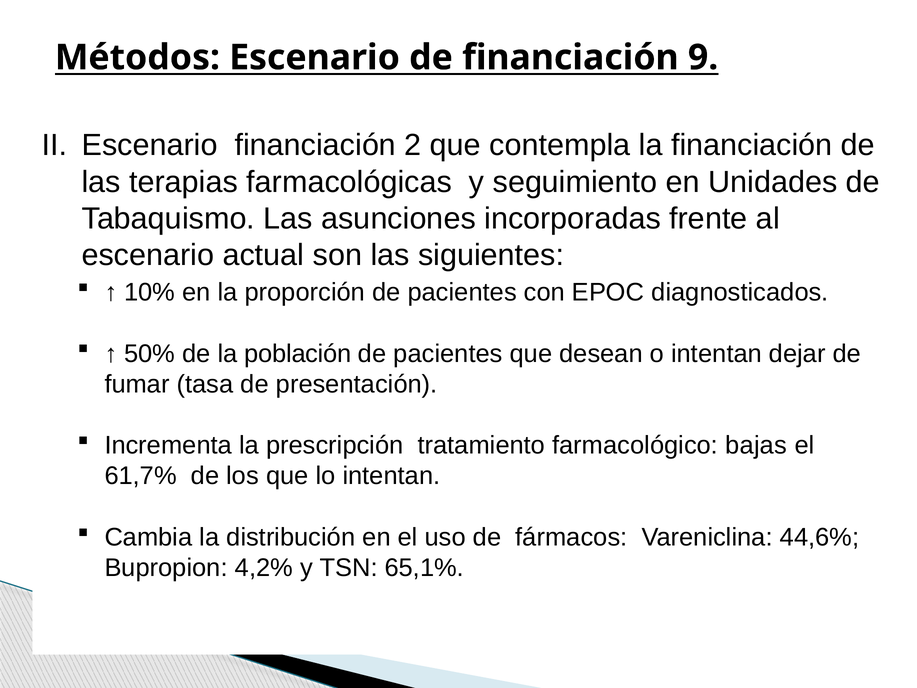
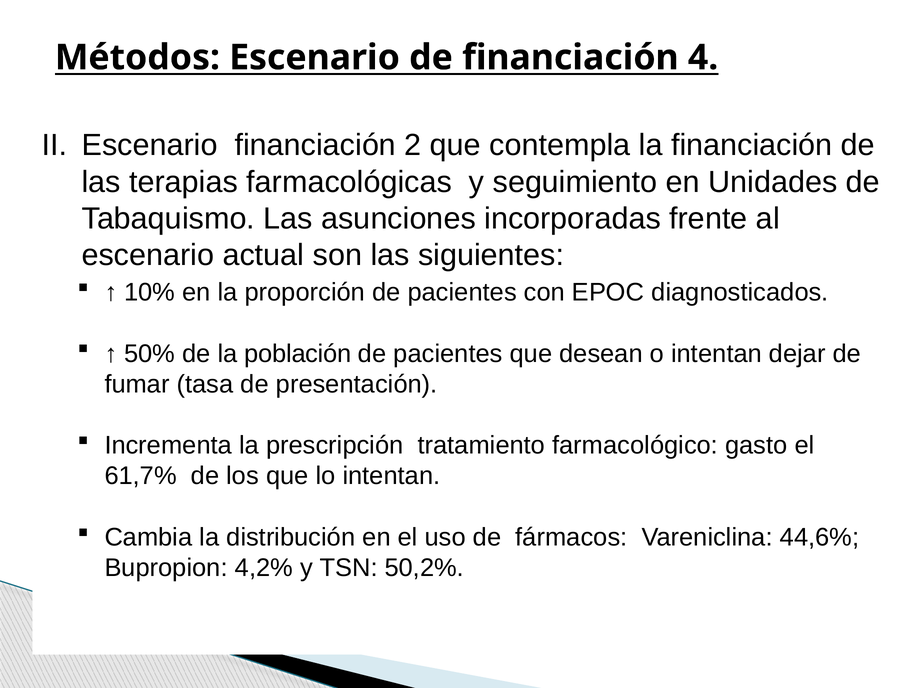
9: 9 -> 4 (703, 57)
bajas: bajas -> gasto (756, 445)
65,1%: 65,1% -> 50,2% (424, 568)
